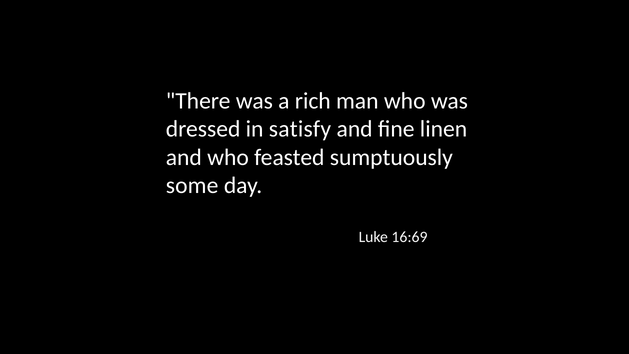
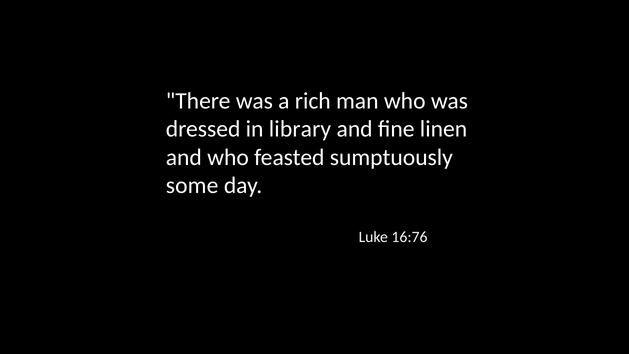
satisfy: satisfy -> library (300, 129)
16:69: 16:69 -> 16:76 (410, 237)
